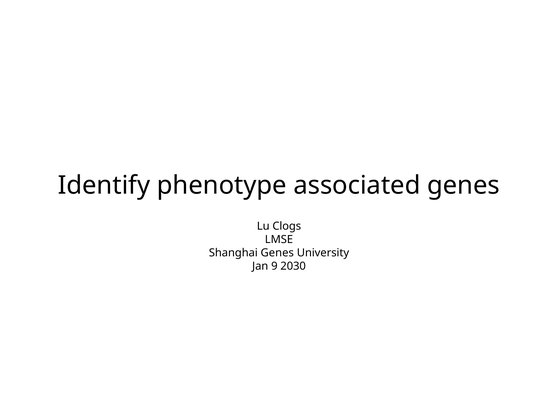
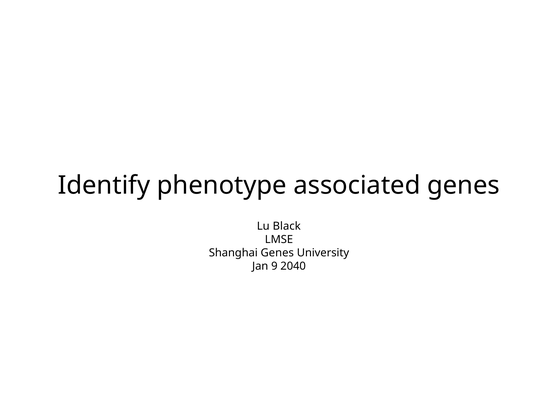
Clogs: Clogs -> Black (287, 226)
2030: 2030 -> 2040 (293, 266)
